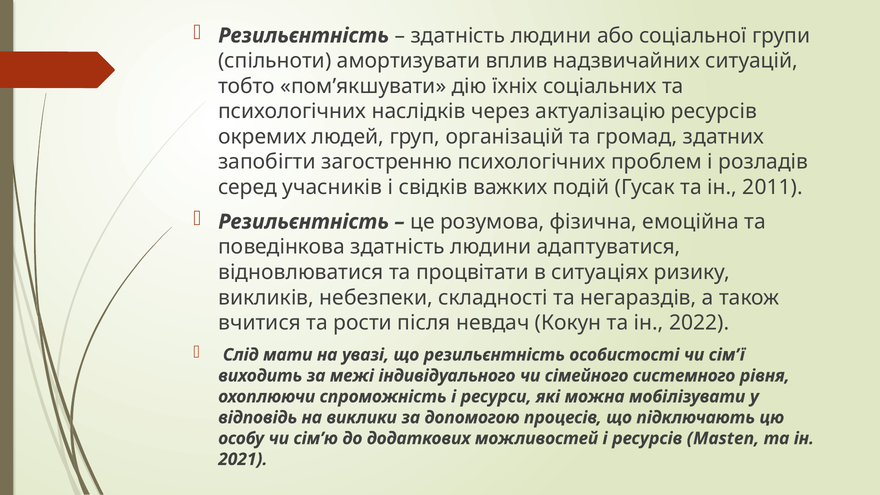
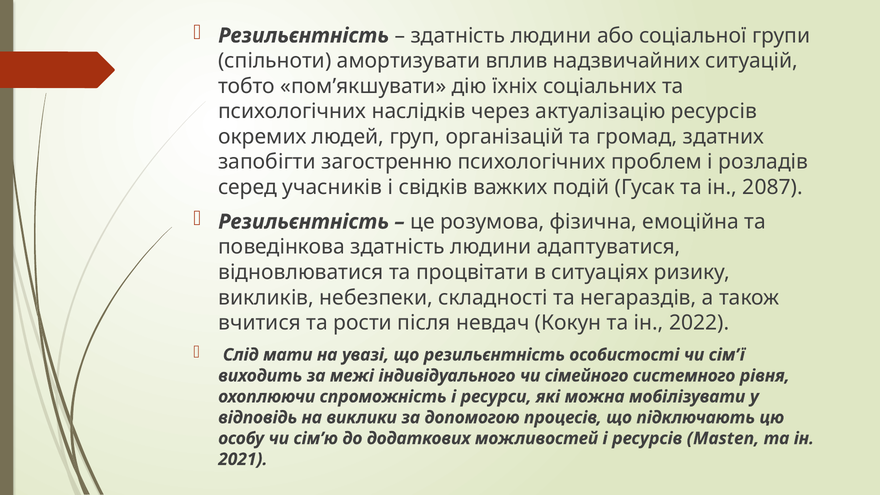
2011: 2011 -> 2087 (773, 187)
